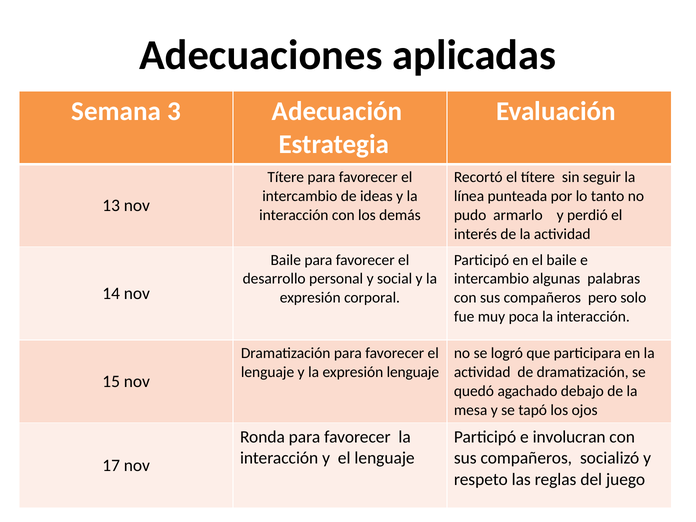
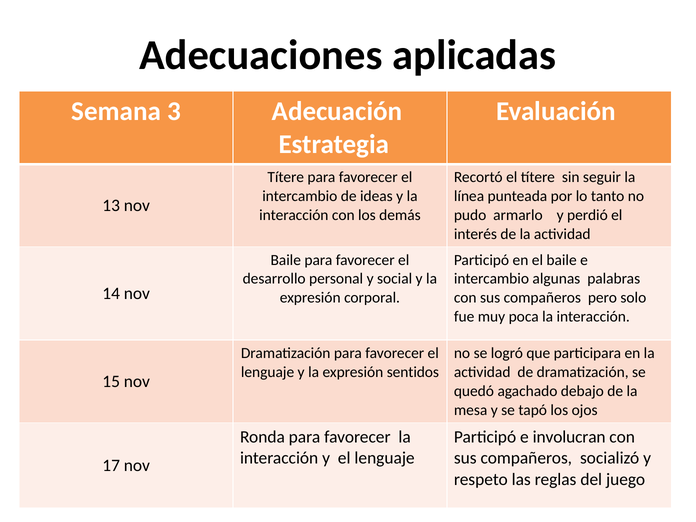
expresión lenguaje: lenguaje -> sentidos (413, 372)
